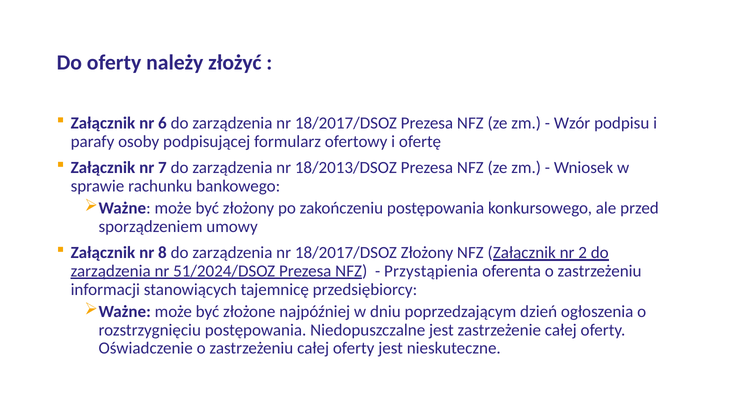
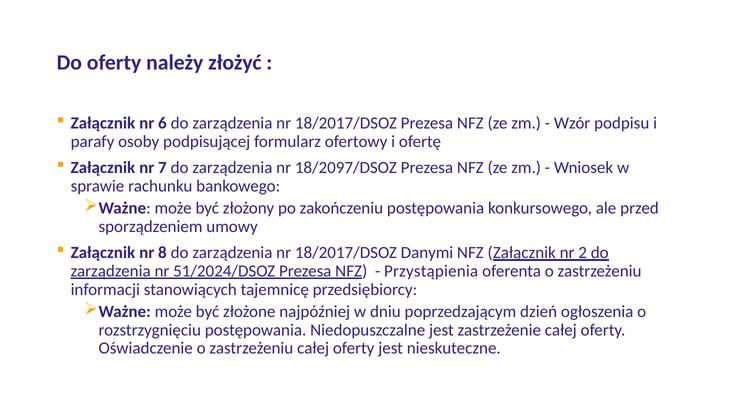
18/2013/DSOZ: 18/2013/DSOZ -> 18/2097/DSOZ (346, 168)
18/2017/DSOZ Złożony: Złożony -> Danymi (427, 253)
